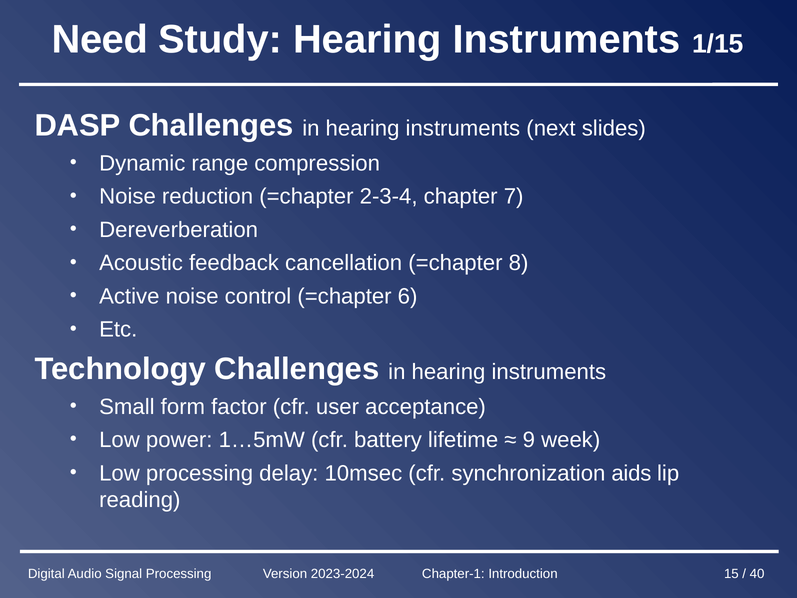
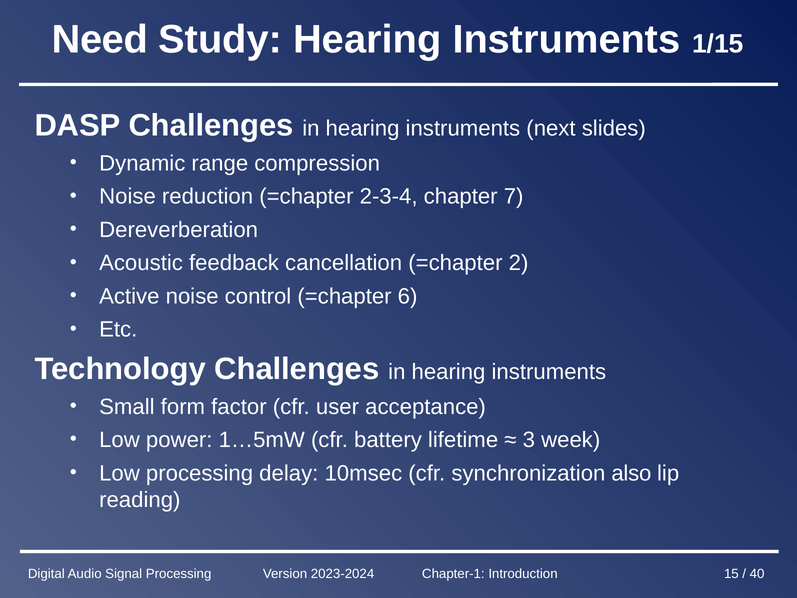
8: 8 -> 2 (519, 263)
9: 9 -> 3 (529, 440)
aids: aids -> also (631, 473)
